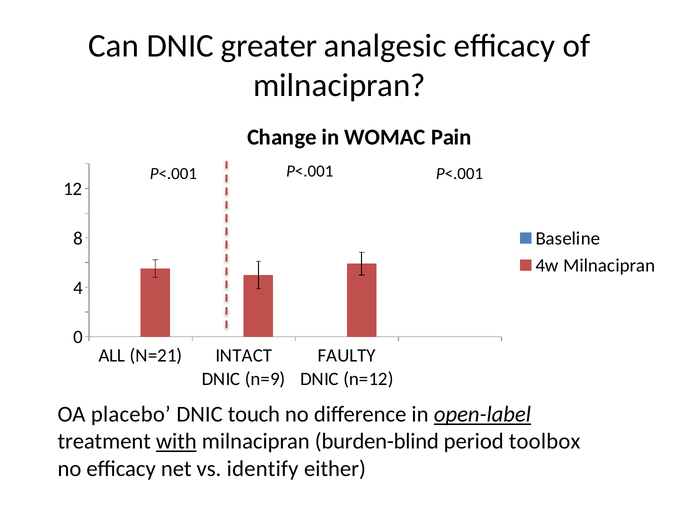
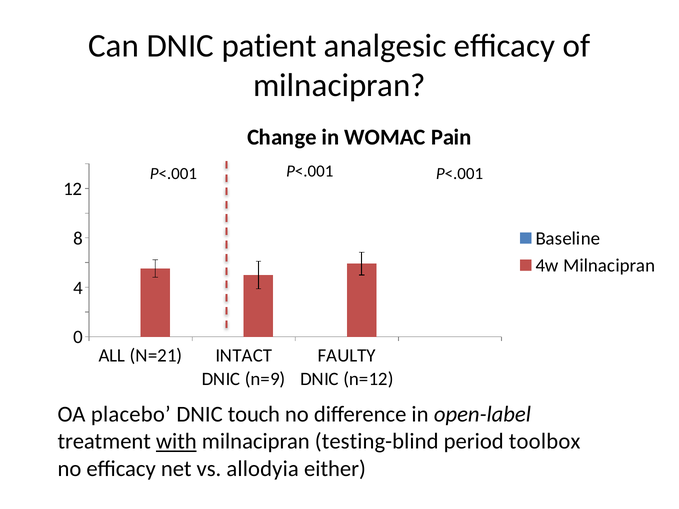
greater: greater -> patient (269, 46)
open-label underline: present -> none (482, 415)
burden-blind: burden-blind -> testing-blind (377, 442)
identify: identify -> allodyia (263, 469)
